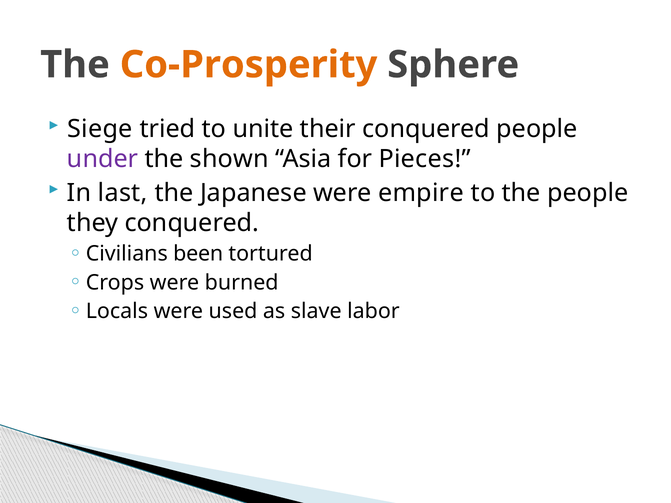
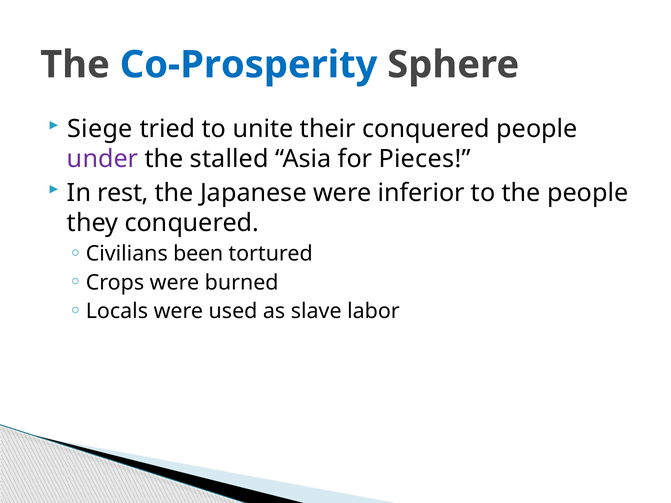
Co-Prosperity colour: orange -> blue (249, 65)
shown: shown -> stalled (229, 159)
last: last -> rest (123, 193)
empire: empire -> inferior (421, 193)
